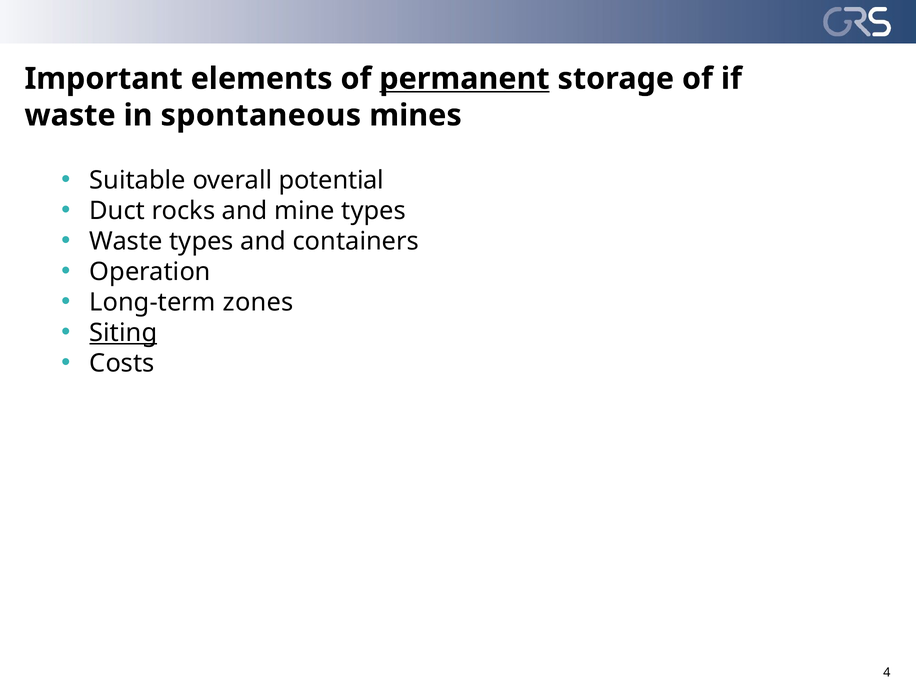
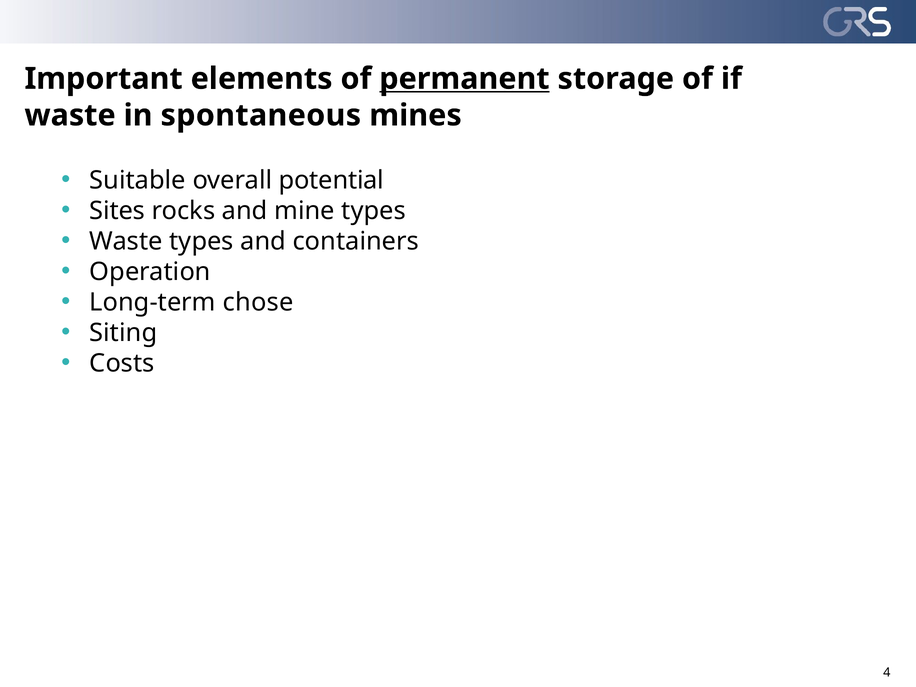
Duct: Duct -> Sites (117, 211)
zones: zones -> chose (258, 302)
Siting underline: present -> none (123, 333)
